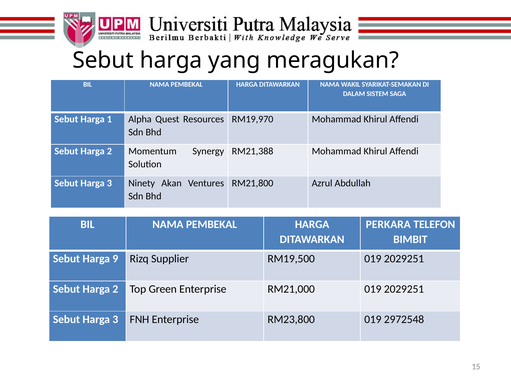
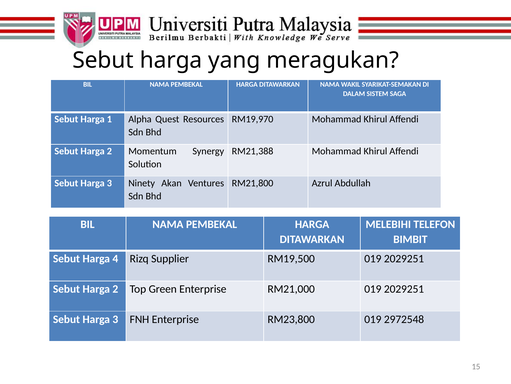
PERKARA: PERKARA -> MELEBIHI (388, 224)
9: 9 -> 4 (115, 258)
